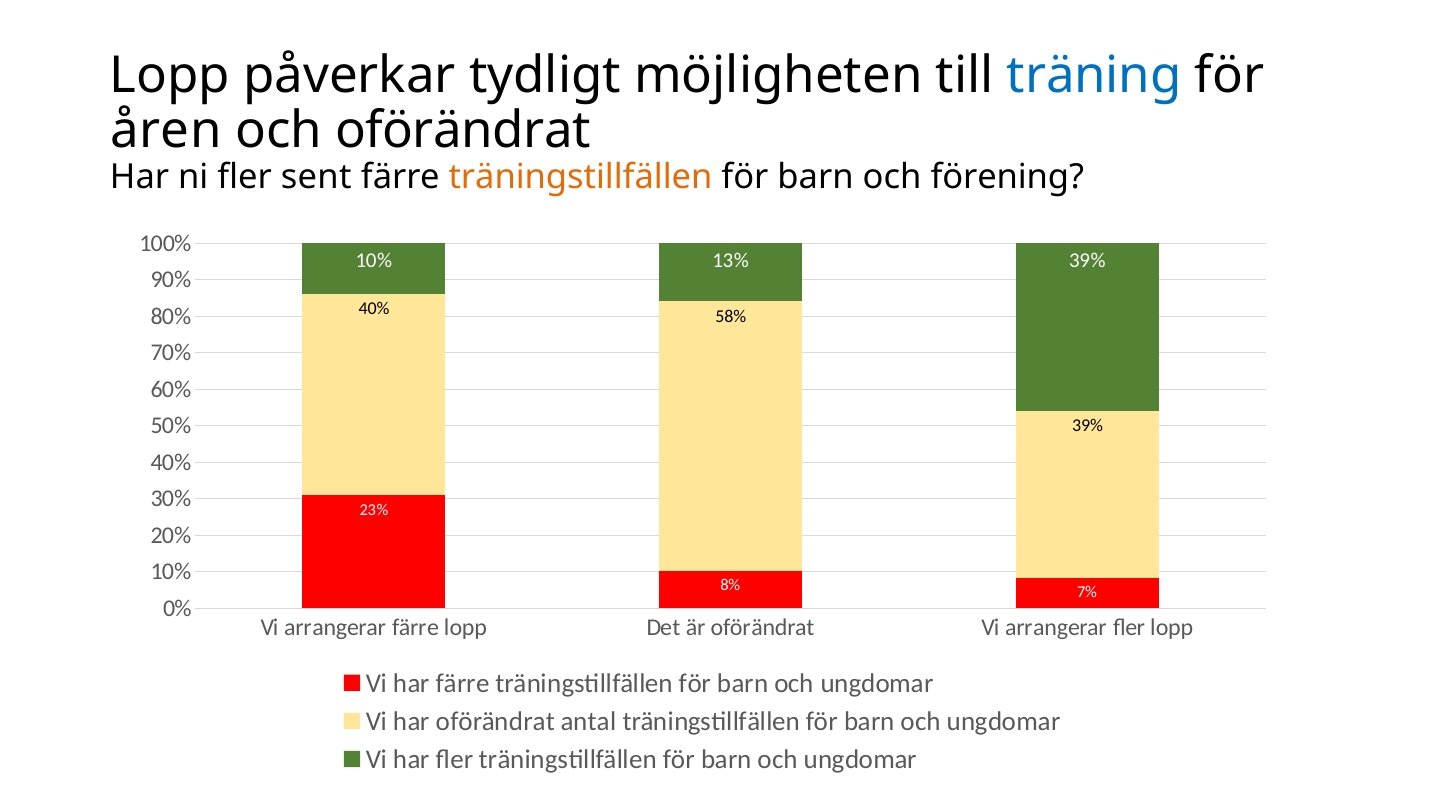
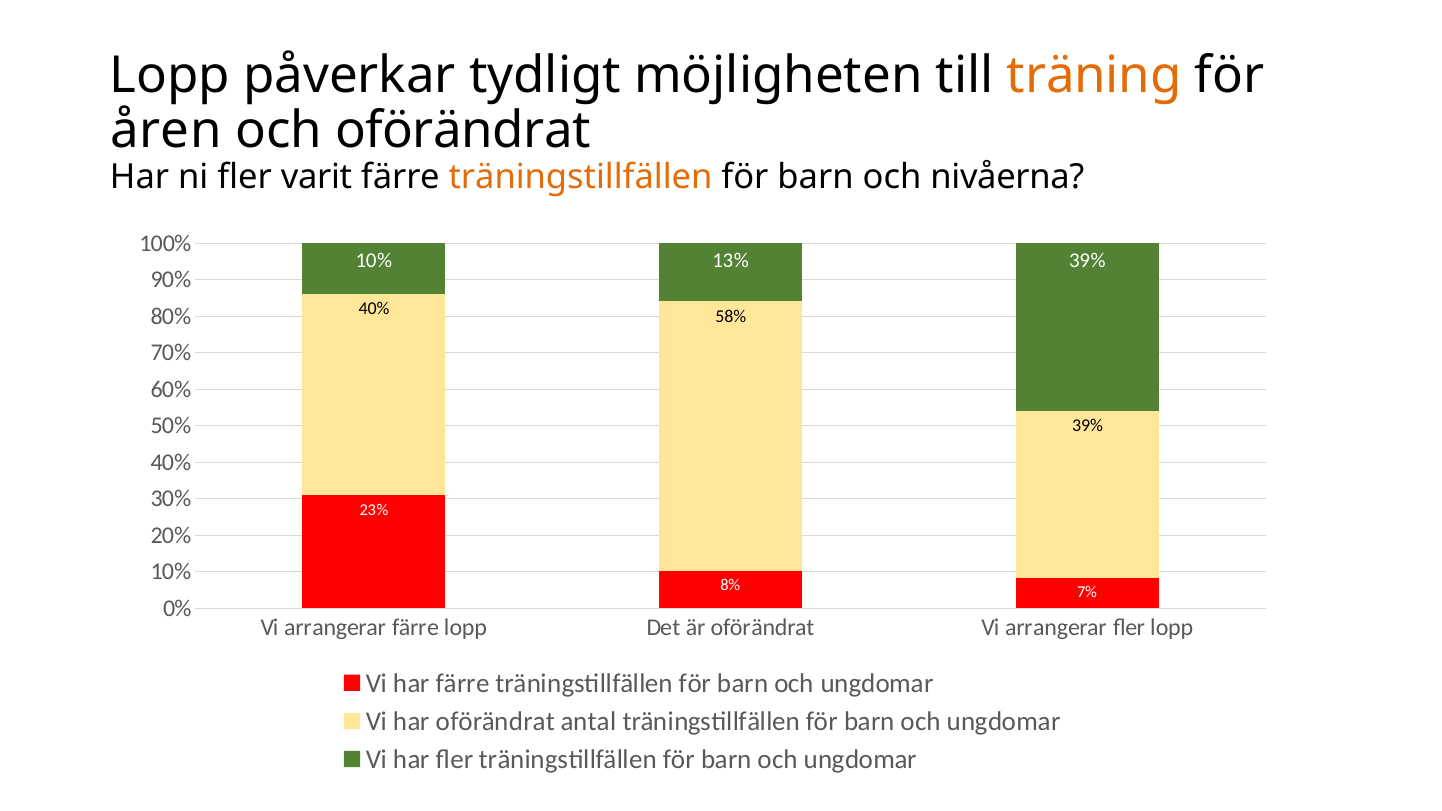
träning colour: blue -> orange (1094, 76)
sent: sent -> varit (316, 177)
förening: förening -> nivåerna (1007, 177)
